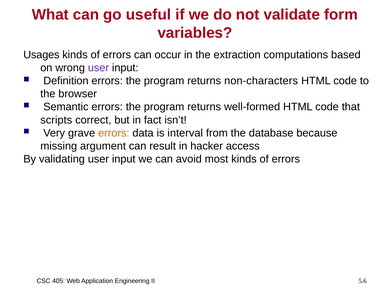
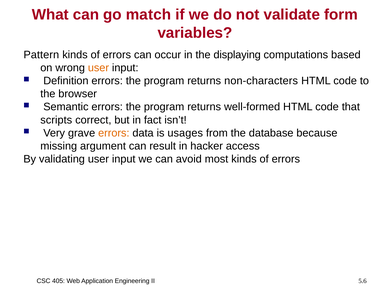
useful: useful -> match (148, 15)
Usages: Usages -> Pattern (41, 55)
extraction: extraction -> displaying (237, 55)
user colour: purple -> orange (98, 68)
interval: interval -> usages (185, 133)
